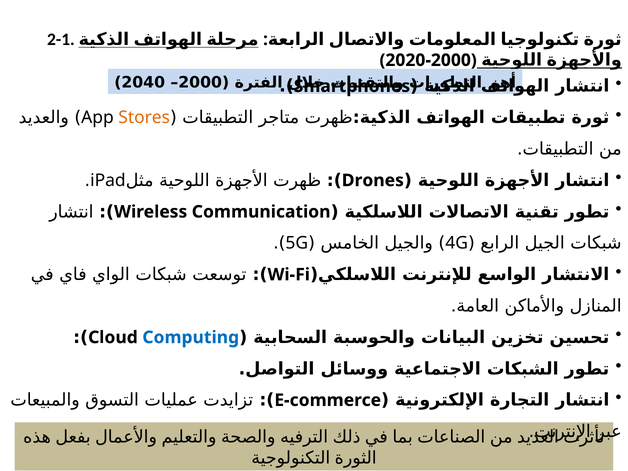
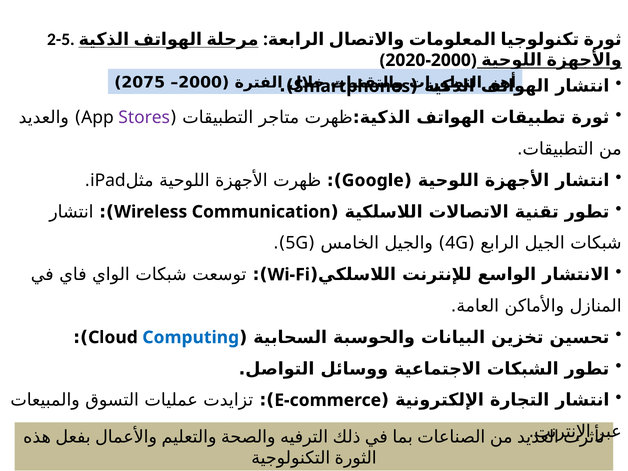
2-1: 2-1 -> 2-5 (61, 39)
2040: 2040 -> 2075 (143, 82)
Stores colour: orange -> purple (144, 118)
Drones: Drones -> Google (373, 180)
